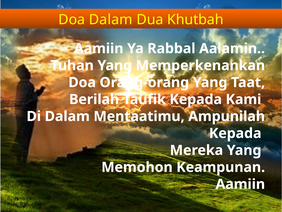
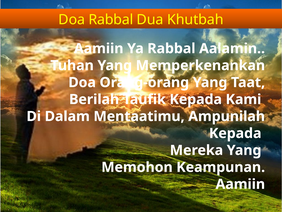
Doa Dalam: Dalam -> Rabbal (111, 20)
